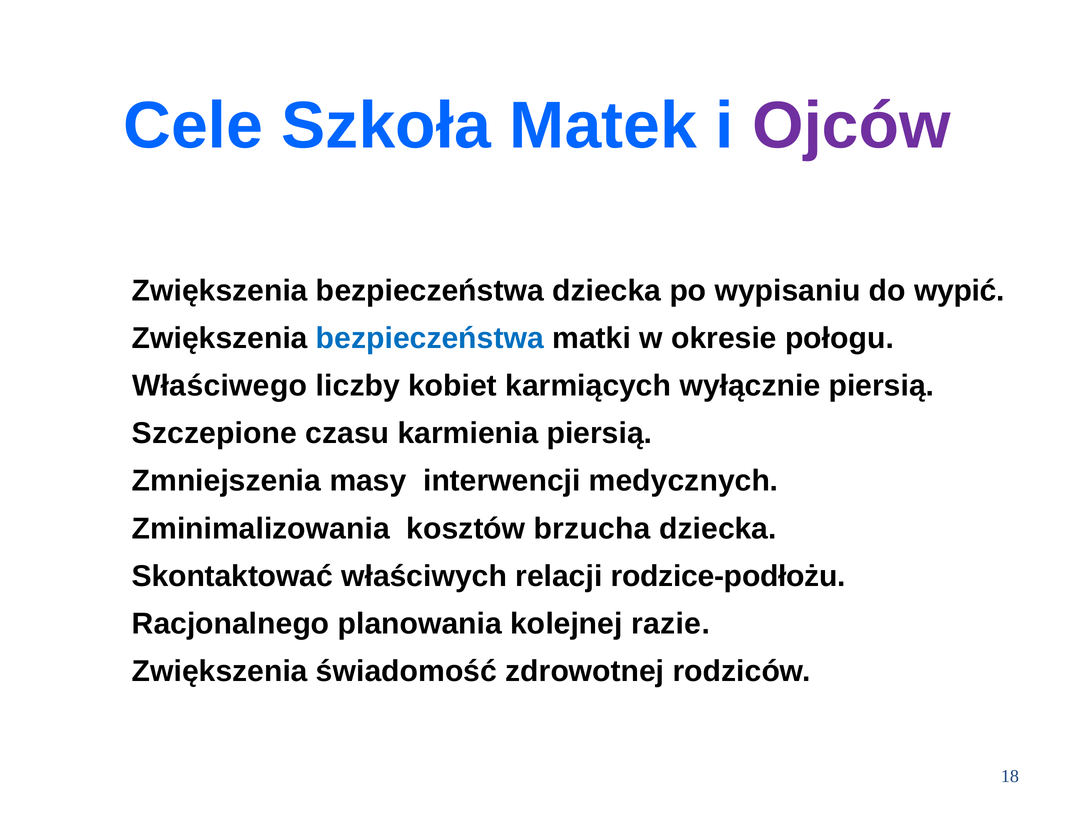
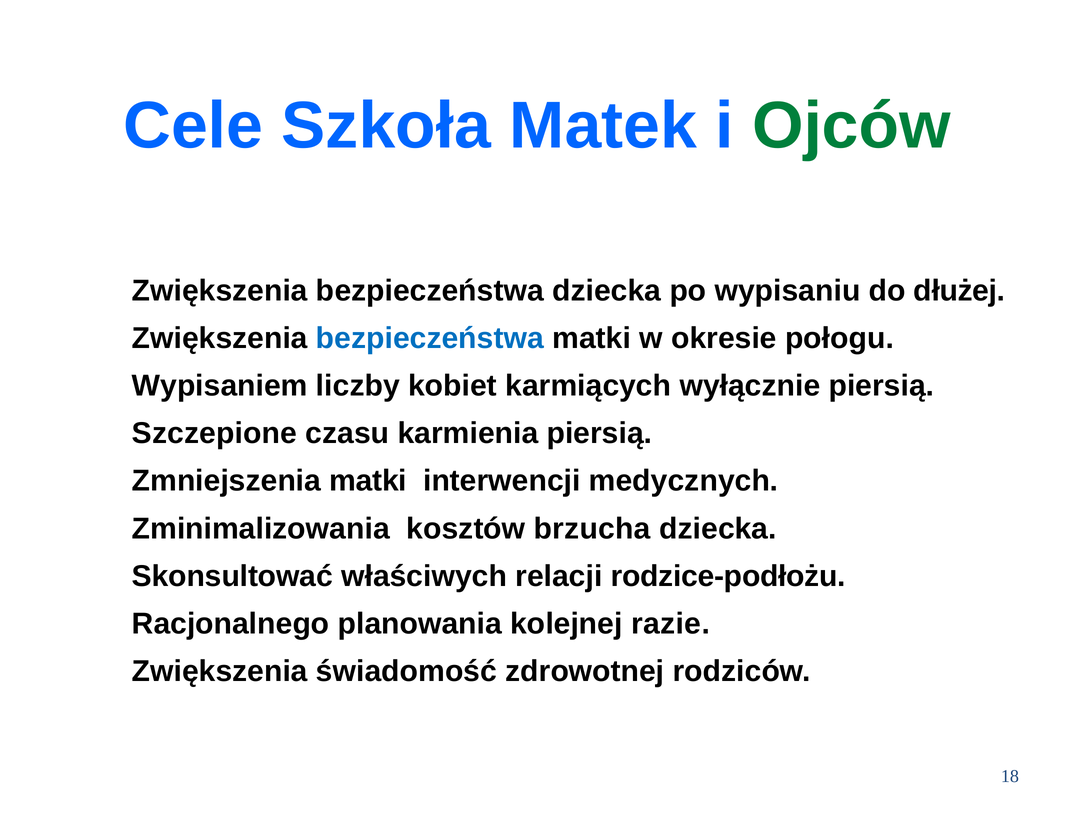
Ojców colour: purple -> green (851, 126)
wypić: wypić -> dłużej (959, 291)
Właściwego: Właściwego -> Wypisaniem (220, 386)
Zmniejszenia masy: masy -> matki (368, 481)
Skontaktować: Skontaktować -> Skonsultować (232, 576)
